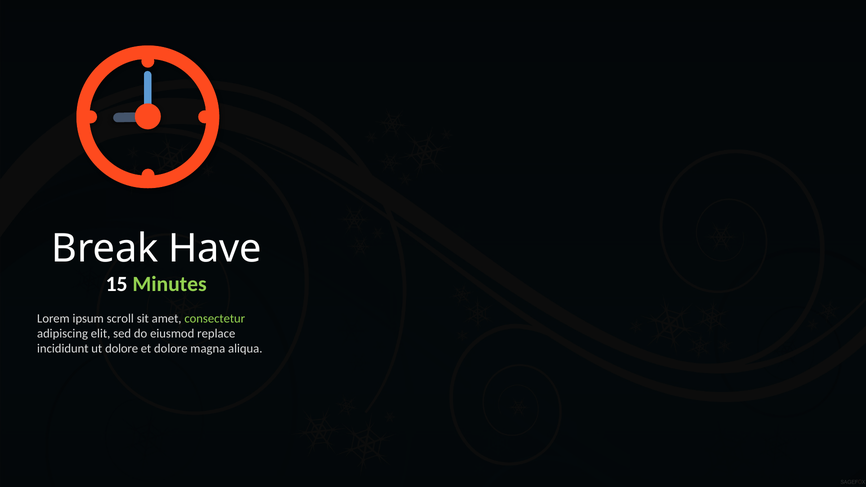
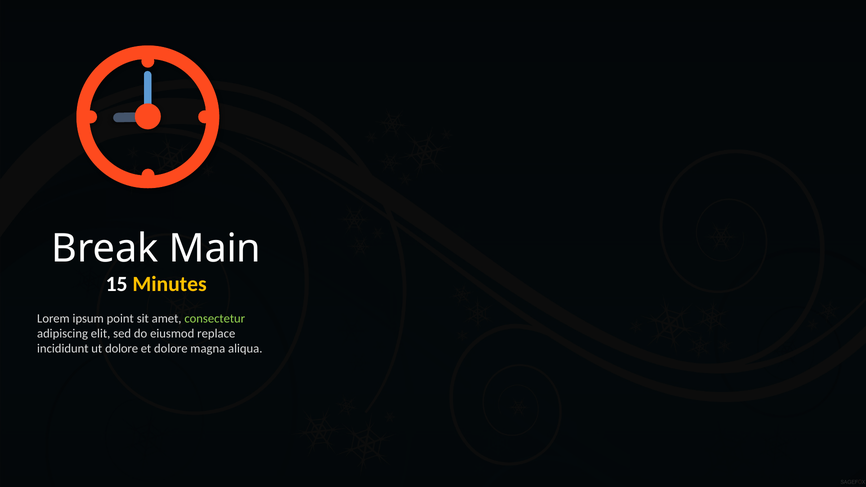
Have: Have -> Main (215, 249)
Minutes colour: light green -> yellow (170, 284)
scroll: scroll -> point (120, 318)
